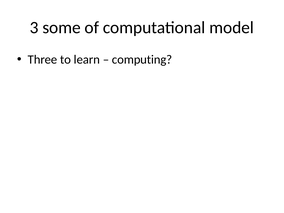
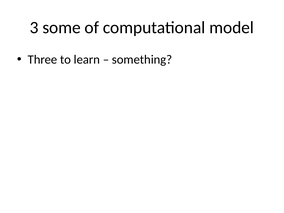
computing: computing -> something (142, 60)
